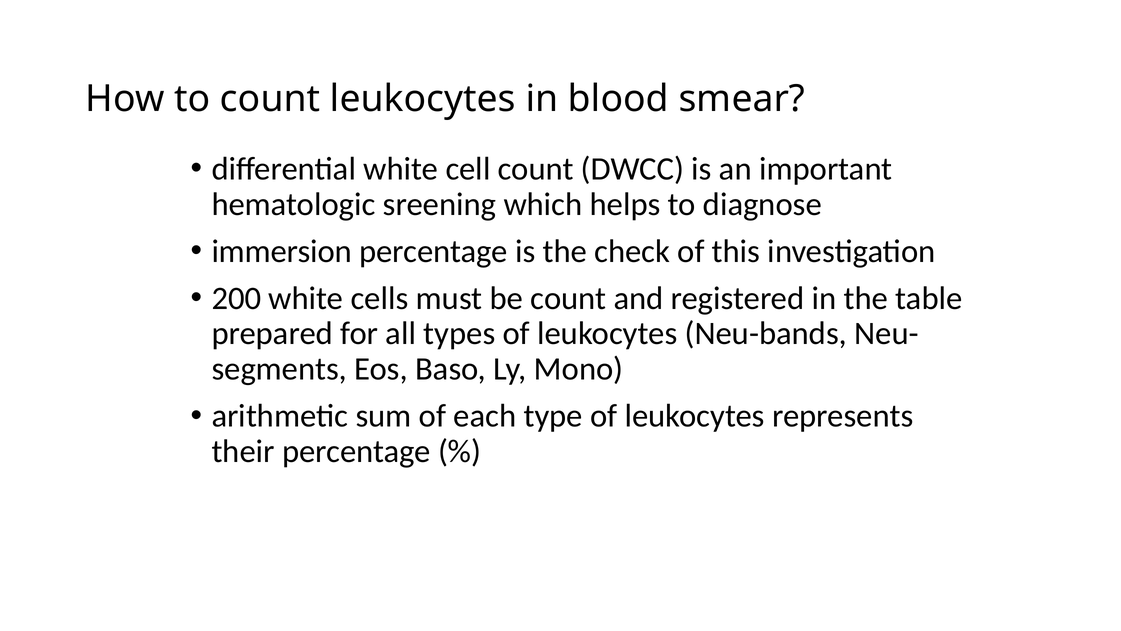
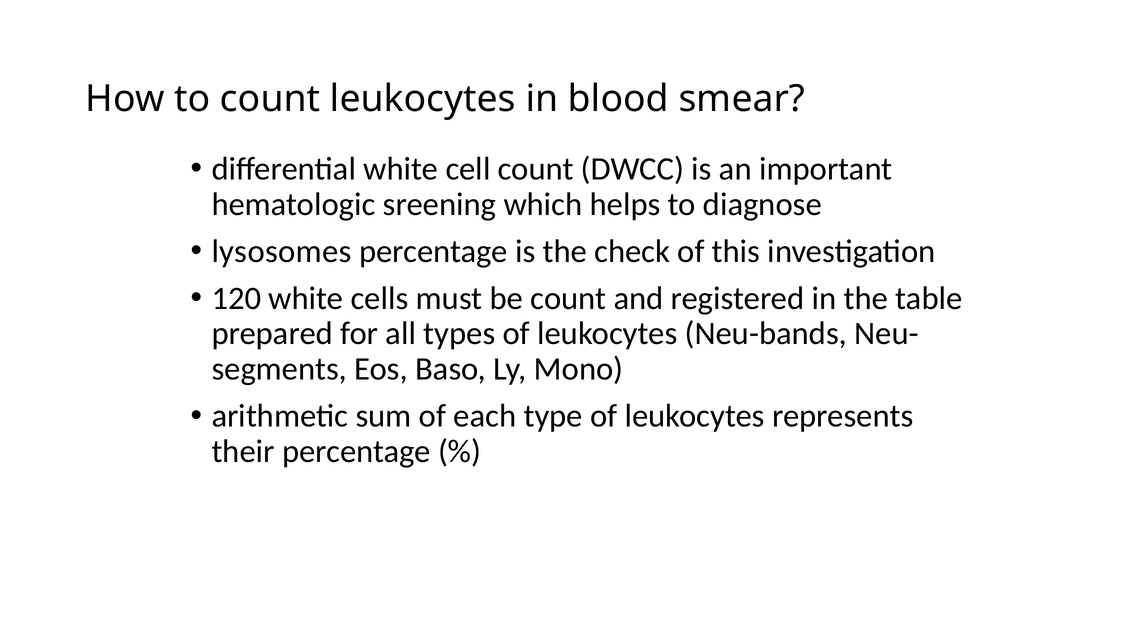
immersion: immersion -> lysosomes (281, 251)
200: 200 -> 120 (236, 298)
